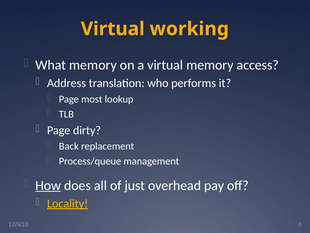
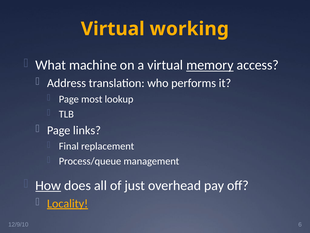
What memory: memory -> machine (93, 65)
memory underline: none -> present (210, 65)
dirty: dirty -> links (87, 130)
Back: Back -> Final (69, 146)
